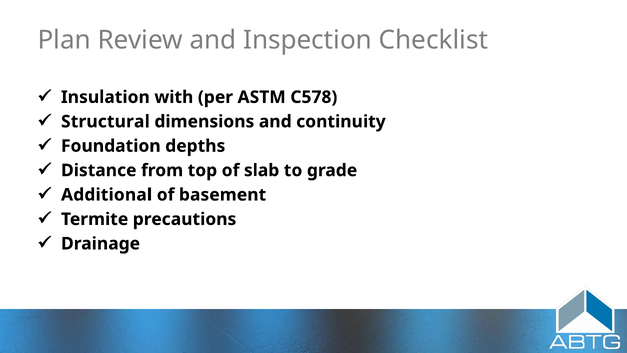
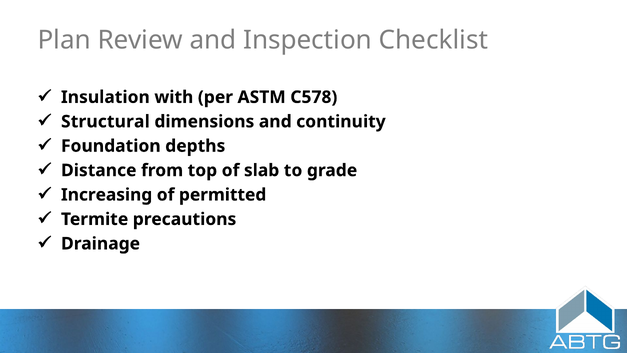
Additional: Additional -> Increasing (107, 195)
basement: basement -> permitted (223, 195)
